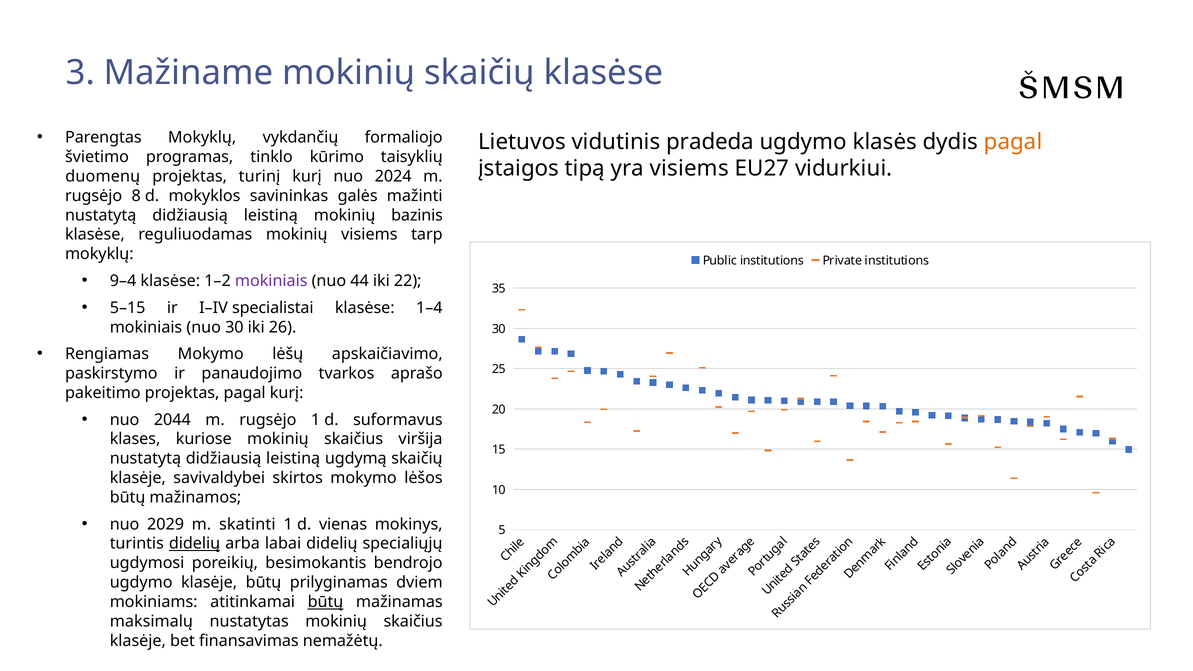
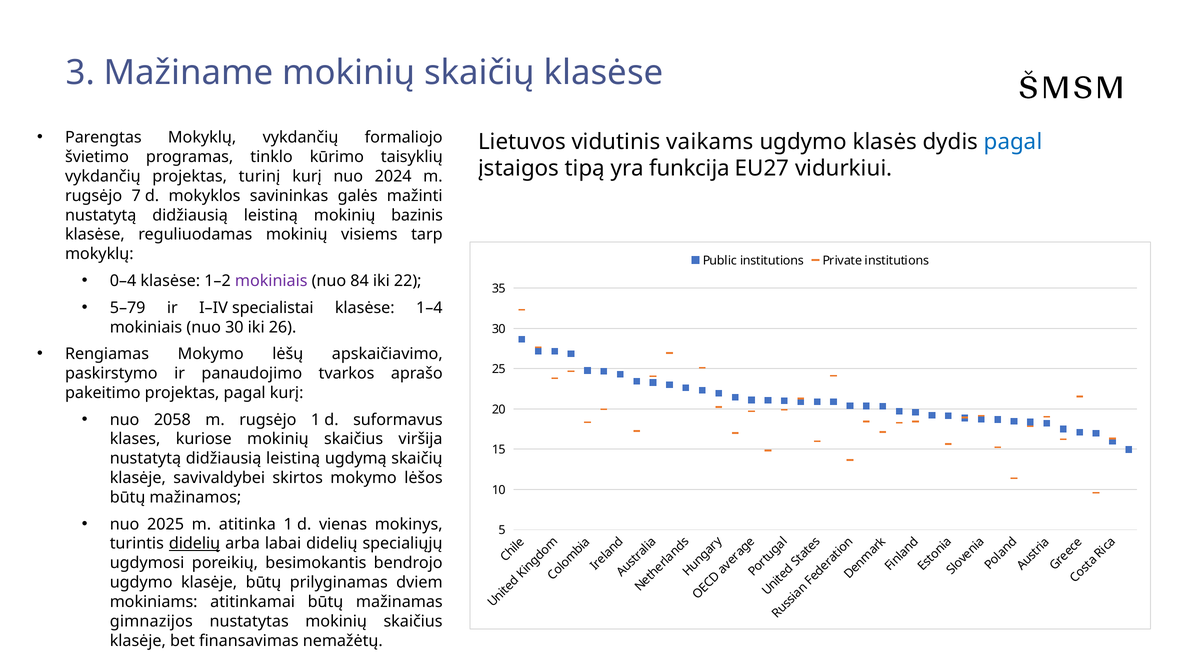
pradeda: pradeda -> vaikams (710, 142)
pagal colour: orange -> blue (1013, 142)
yra visiems: visiems -> funkcija (689, 169)
duomenų: duomenų -> vykdančių (103, 176)
8: 8 -> 7 (136, 196)
9–4: 9–4 -> 0–4 (123, 281)
44: 44 -> 84 (360, 281)
5–15: 5–15 -> 5–79 (128, 308)
2044: 2044 -> 2058 (172, 420)
2029: 2029 -> 2025 (166, 524)
skatinti: skatinti -> atitinka (247, 524)
būtų underline: present -> none (326, 602)
maksimalų: maksimalų -> gimnazijos (151, 621)
